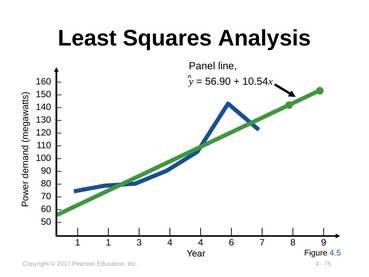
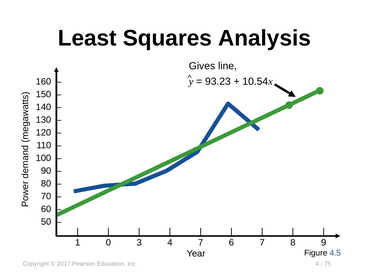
Panel: Panel -> Gives (202, 66)
56.90: 56.90 -> 93.23 (218, 81)
1 1: 1 -> 0 (108, 242)
4 4: 4 -> 7 (201, 242)
